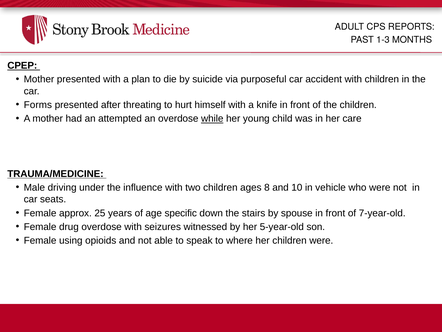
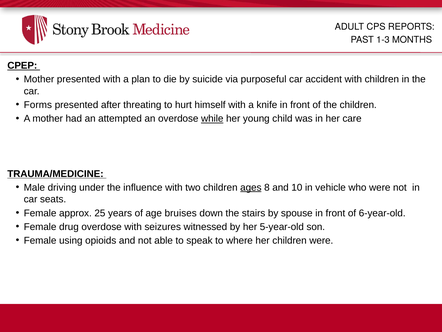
ages underline: none -> present (251, 187)
specific: specific -> bruises (181, 213)
7-year-old: 7-year-old -> 6-year-old (382, 213)
